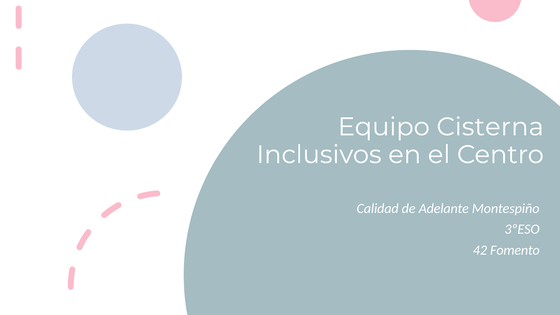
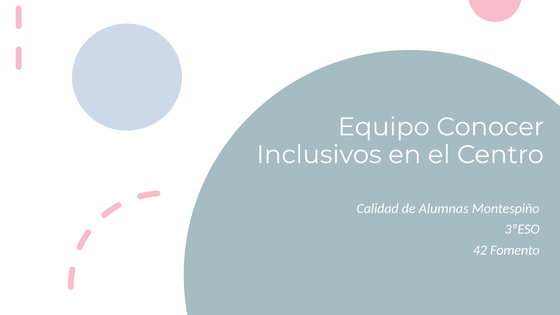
Cisterna: Cisterna -> Conocer (490, 127)
Adelante: Adelante -> Alumnas (444, 208)
